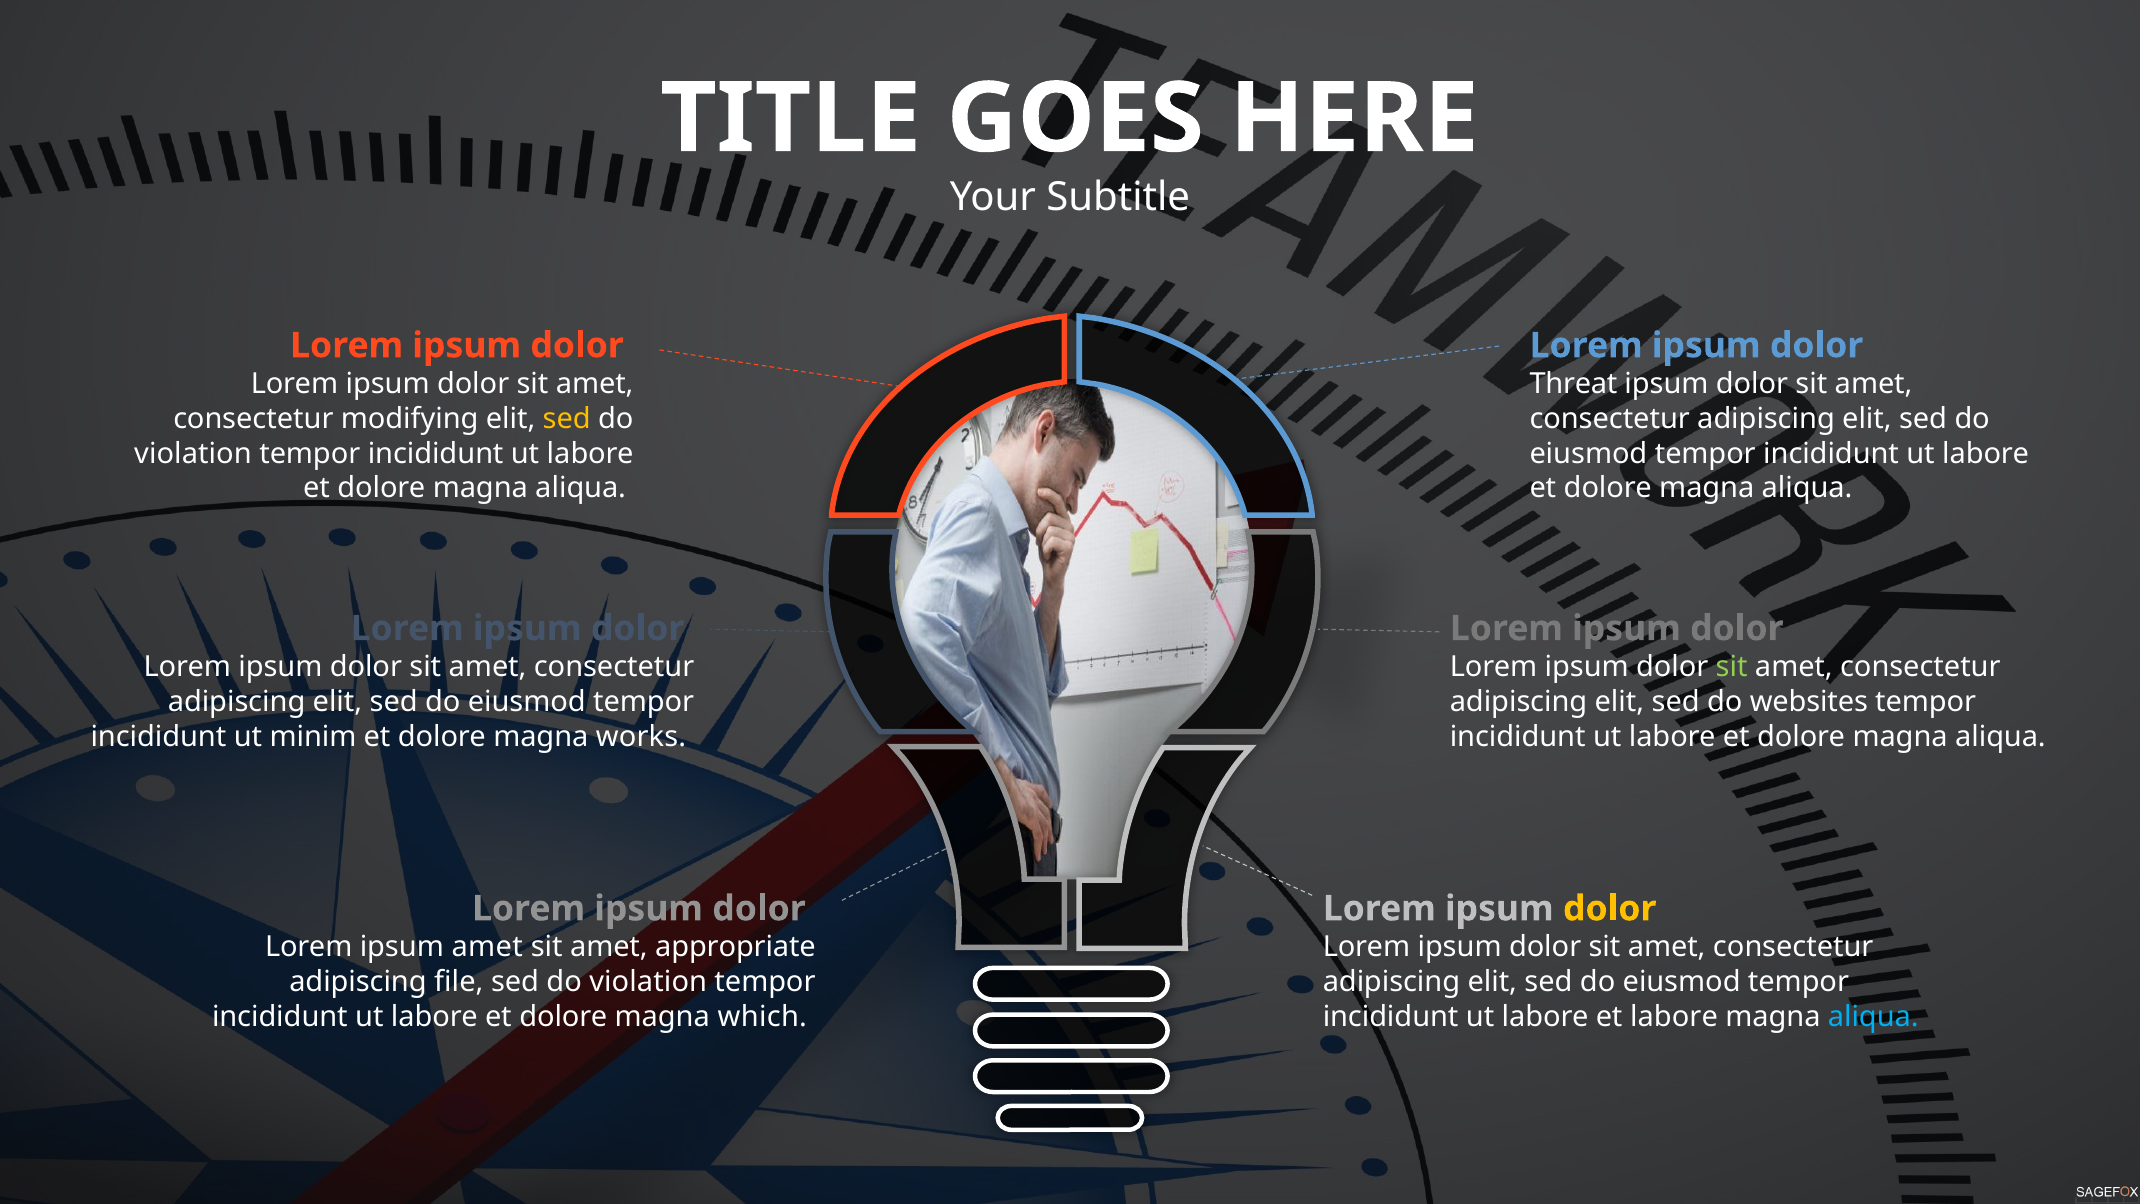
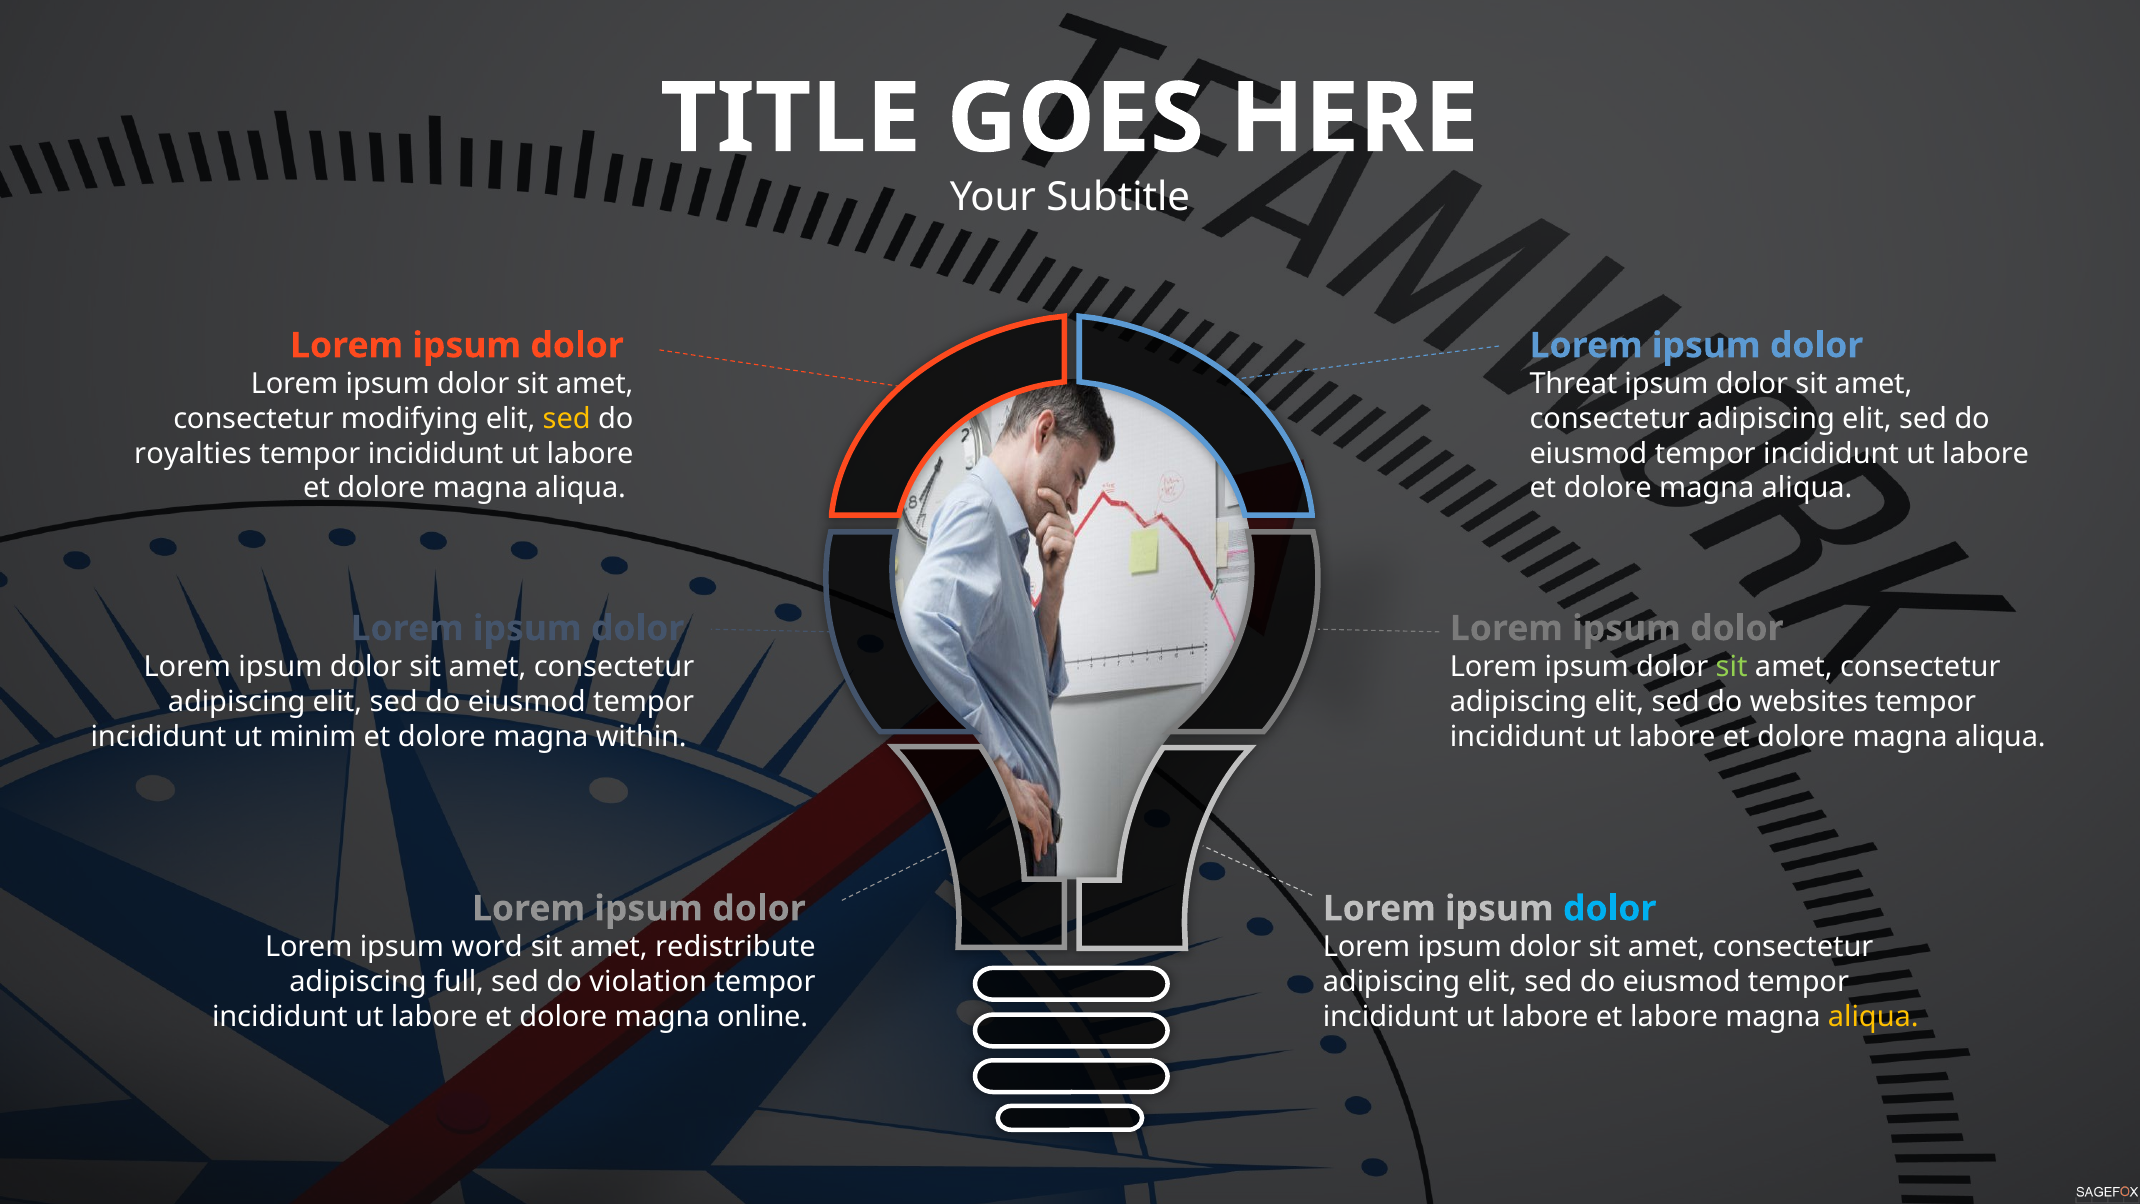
violation: violation -> royalties (193, 453)
works: works -> within (641, 736)
dolor colour: yellow -> light blue (1610, 908)
ipsum amet: amet -> word (487, 947)
appropriate: appropriate -> redistribute (735, 947)
file: file -> full (459, 982)
which: which -> online (763, 1016)
aliqua colour: light blue -> yellow (1873, 1016)
